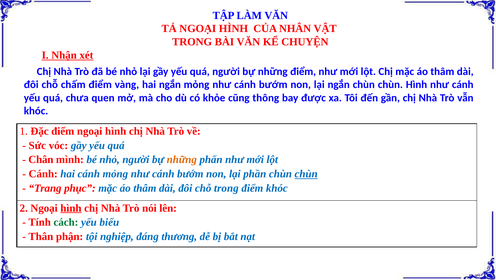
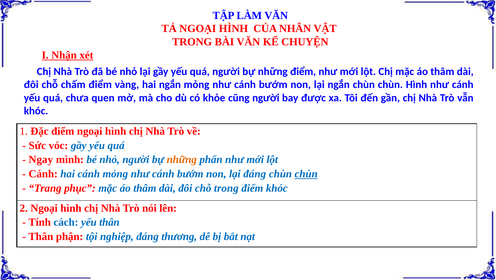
cũng thông: thông -> người (266, 98)
Chân: Chân -> Ngay (41, 160)
lại phần: phần -> đáng (255, 174)
hình underline: present -> none (71, 208)
cách colour: green -> blue (66, 223)
yếu biểu: biểu -> thân (109, 223)
